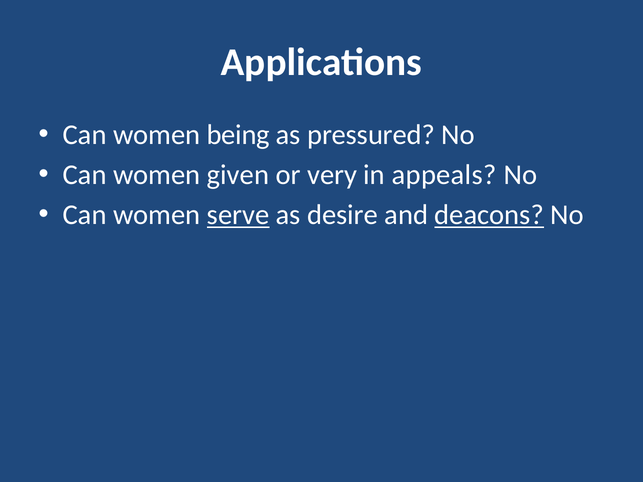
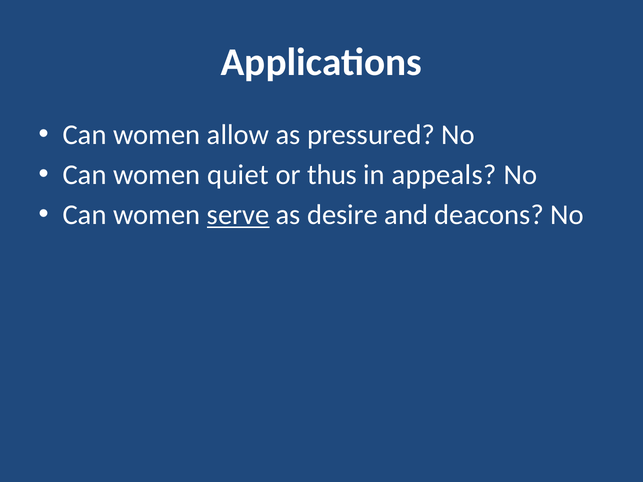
being: being -> allow (238, 135)
given: given -> quiet (238, 175)
very: very -> thus (332, 175)
deacons underline: present -> none (489, 215)
